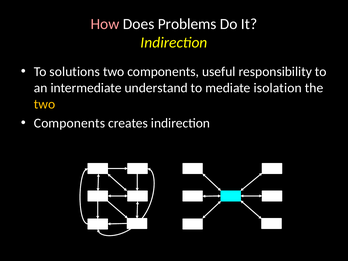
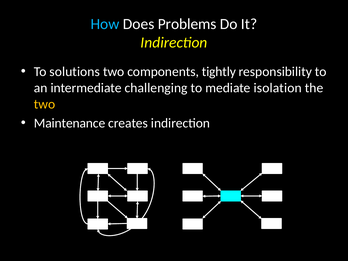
How colour: pink -> light blue (105, 24)
useful: useful -> tightly (219, 72)
understand: understand -> challenging (156, 88)
Components: Components -> Maintenance (70, 123)
